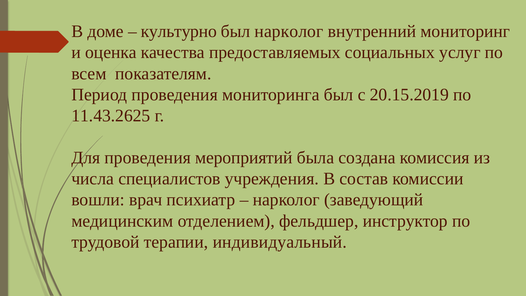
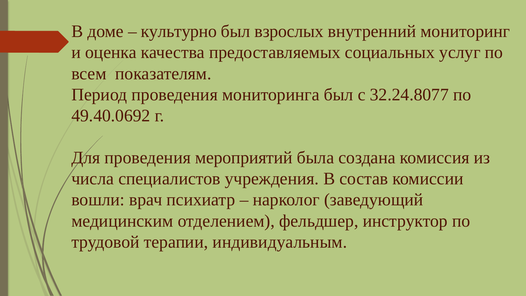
был нарколог: нарколог -> взрослых (289, 31)
20.15.2019: 20.15.2019 -> 32.24.8077 (409, 95)
11.43.2625: 11.43.2625 -> 49.40.0692 (111, 116)
индивидуальный: индивидуальный -> индивидуальным (280, 242)
